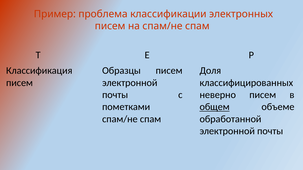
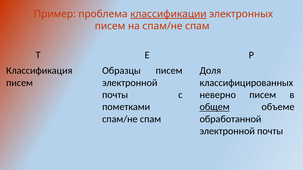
классификации underline: none -> present (168, 14)
